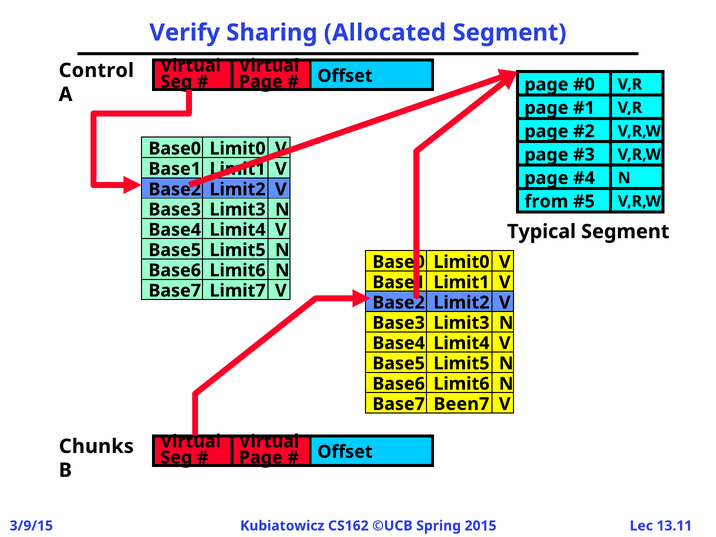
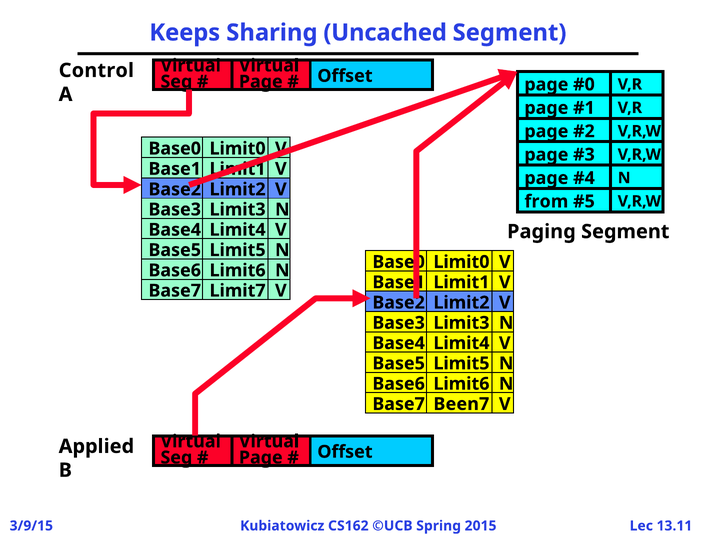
Verify: Verify -> Keeps (185, 33)
Allocated: Allocated -> Uncached (385, 33)
Typical: Typical -> Paging (541, 232)
Chunks: Chunks -> Applied (96, 446)
